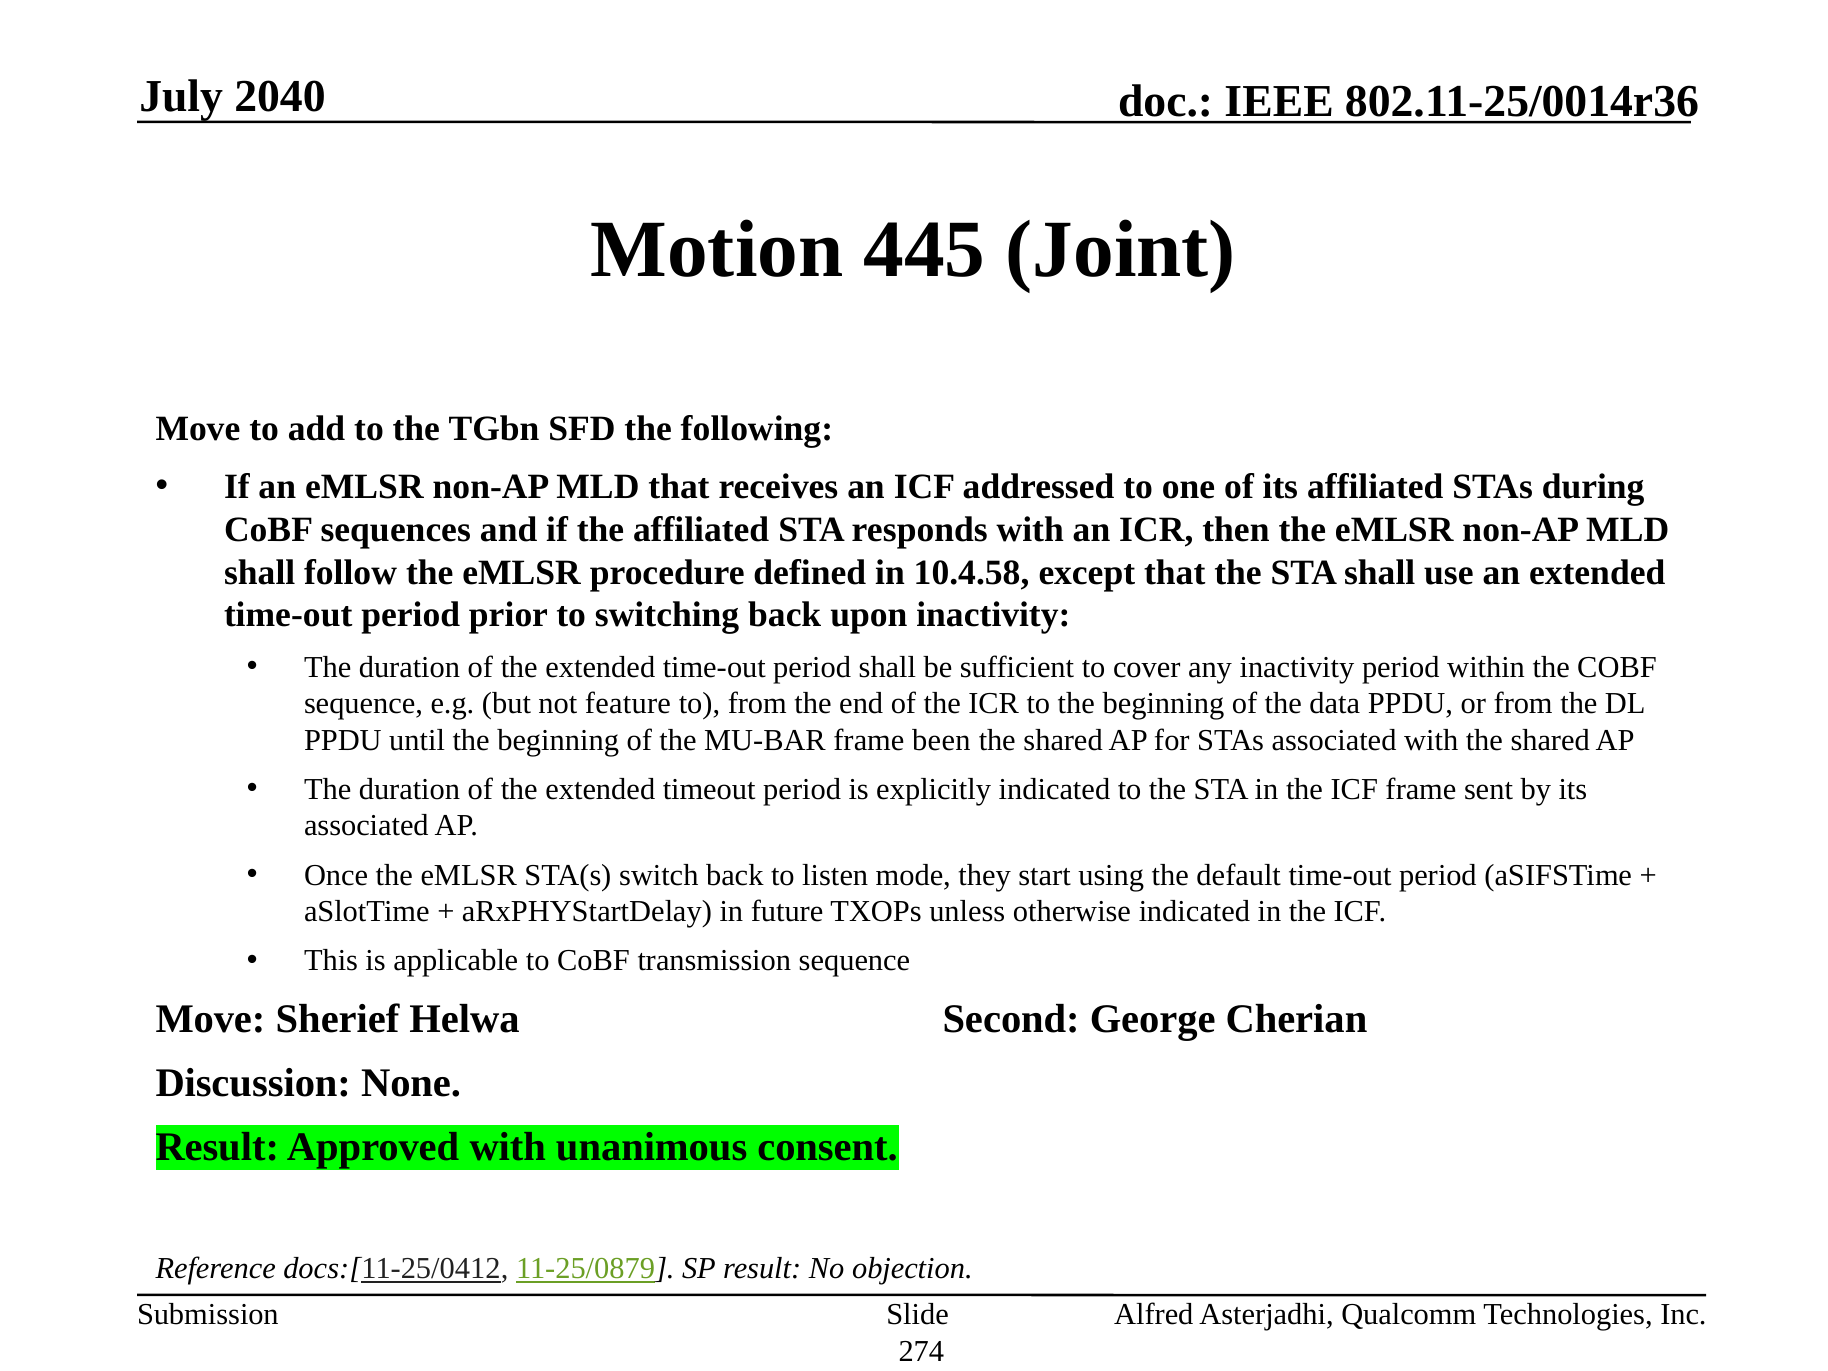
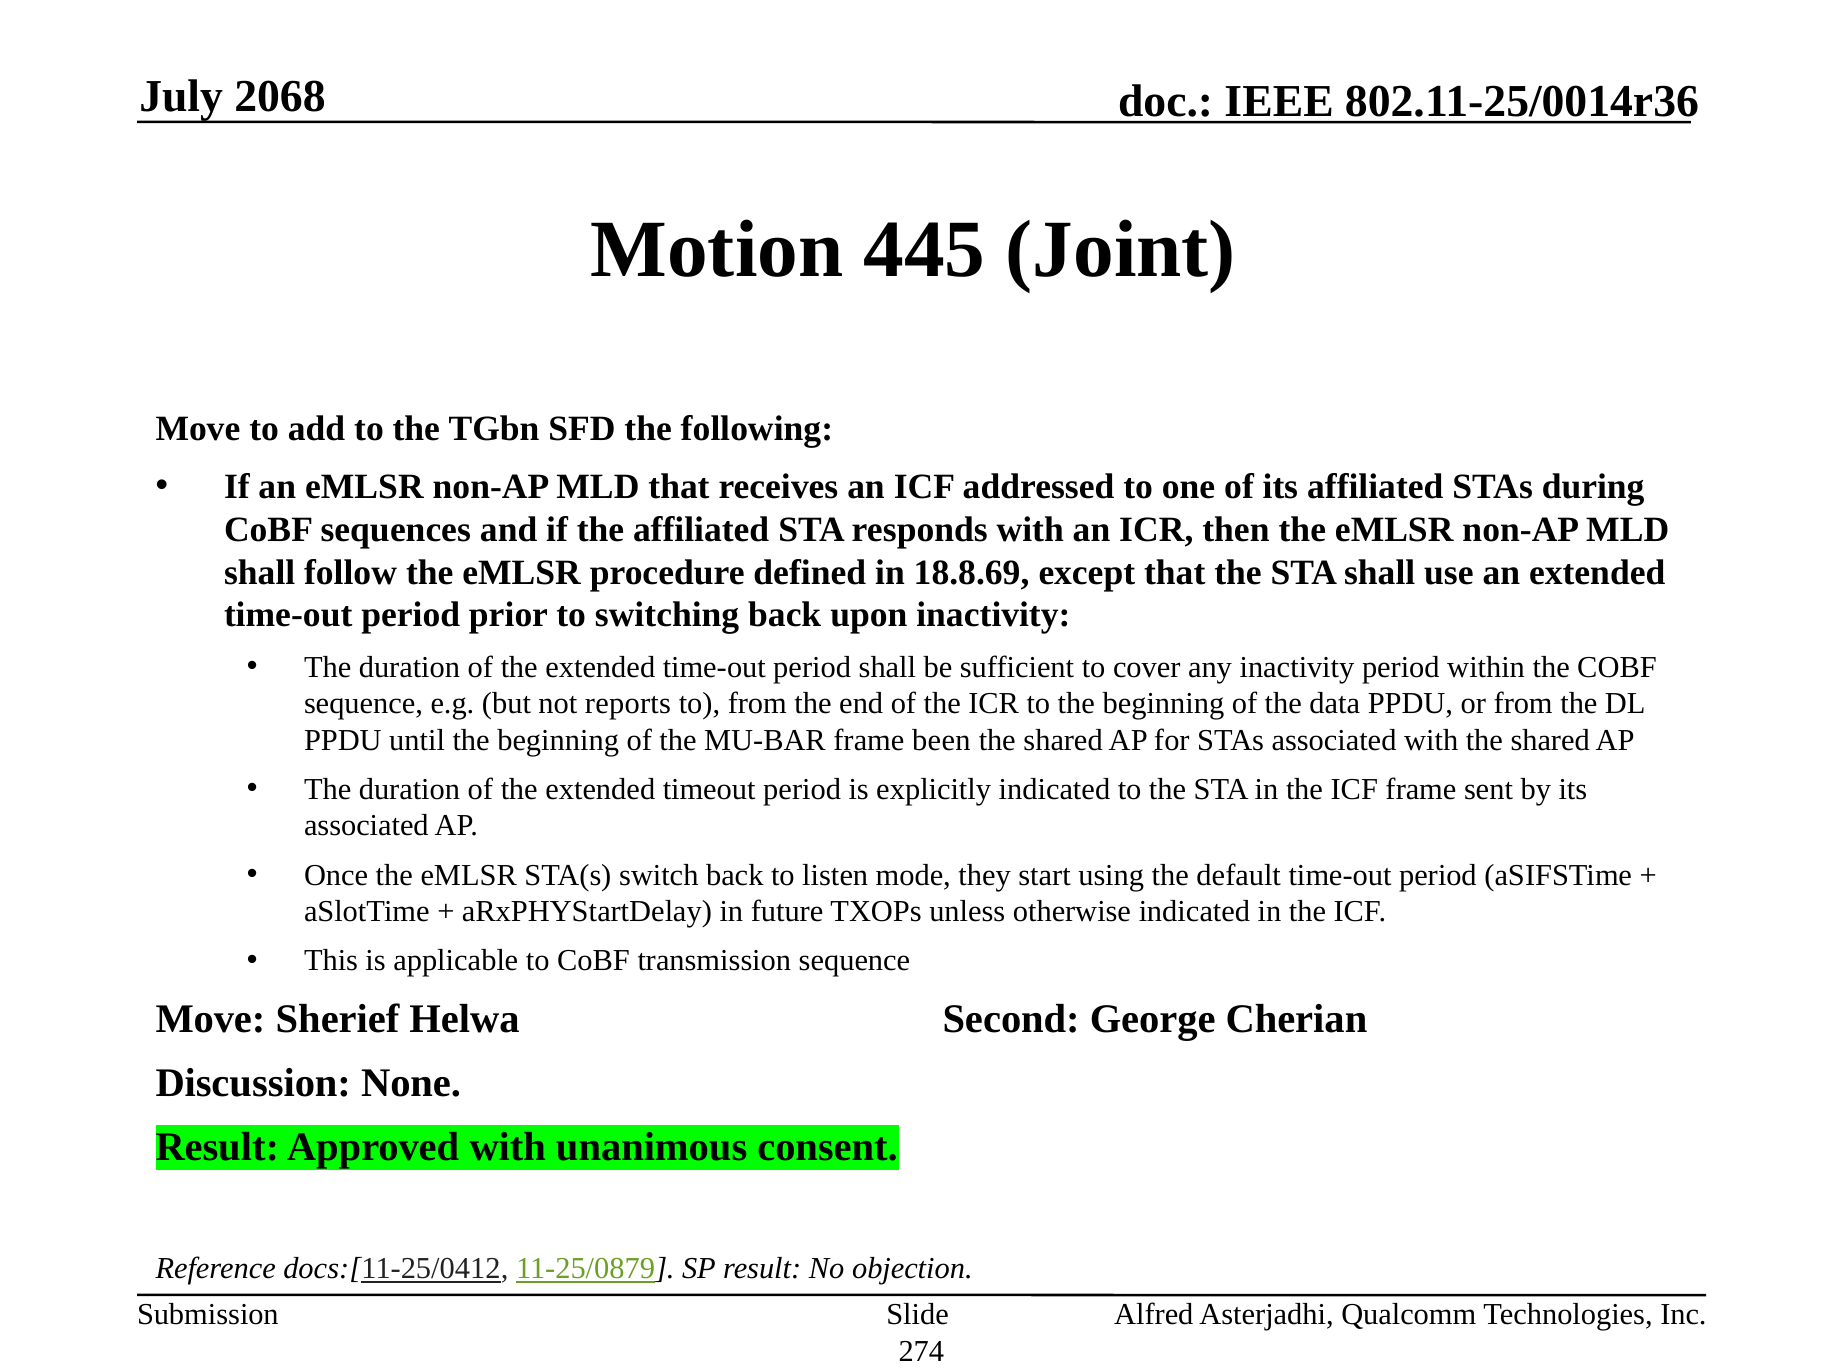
2040: 2040 -> 2068 (280, 97)
10.4.58: 10.4.58 -> 18.8.69 (972, 572)
feature: feature -> reports (628, 704)
